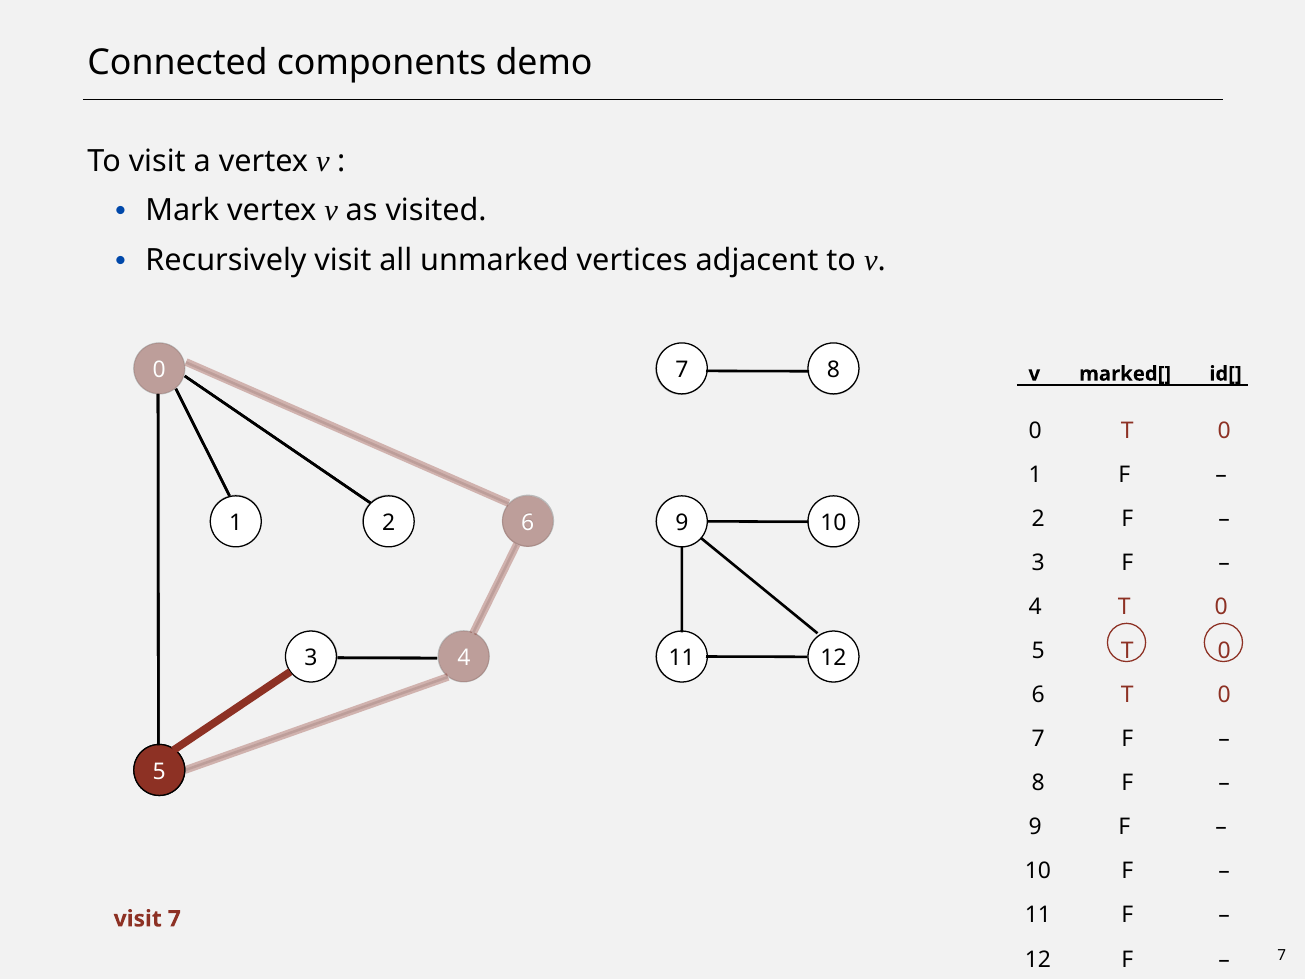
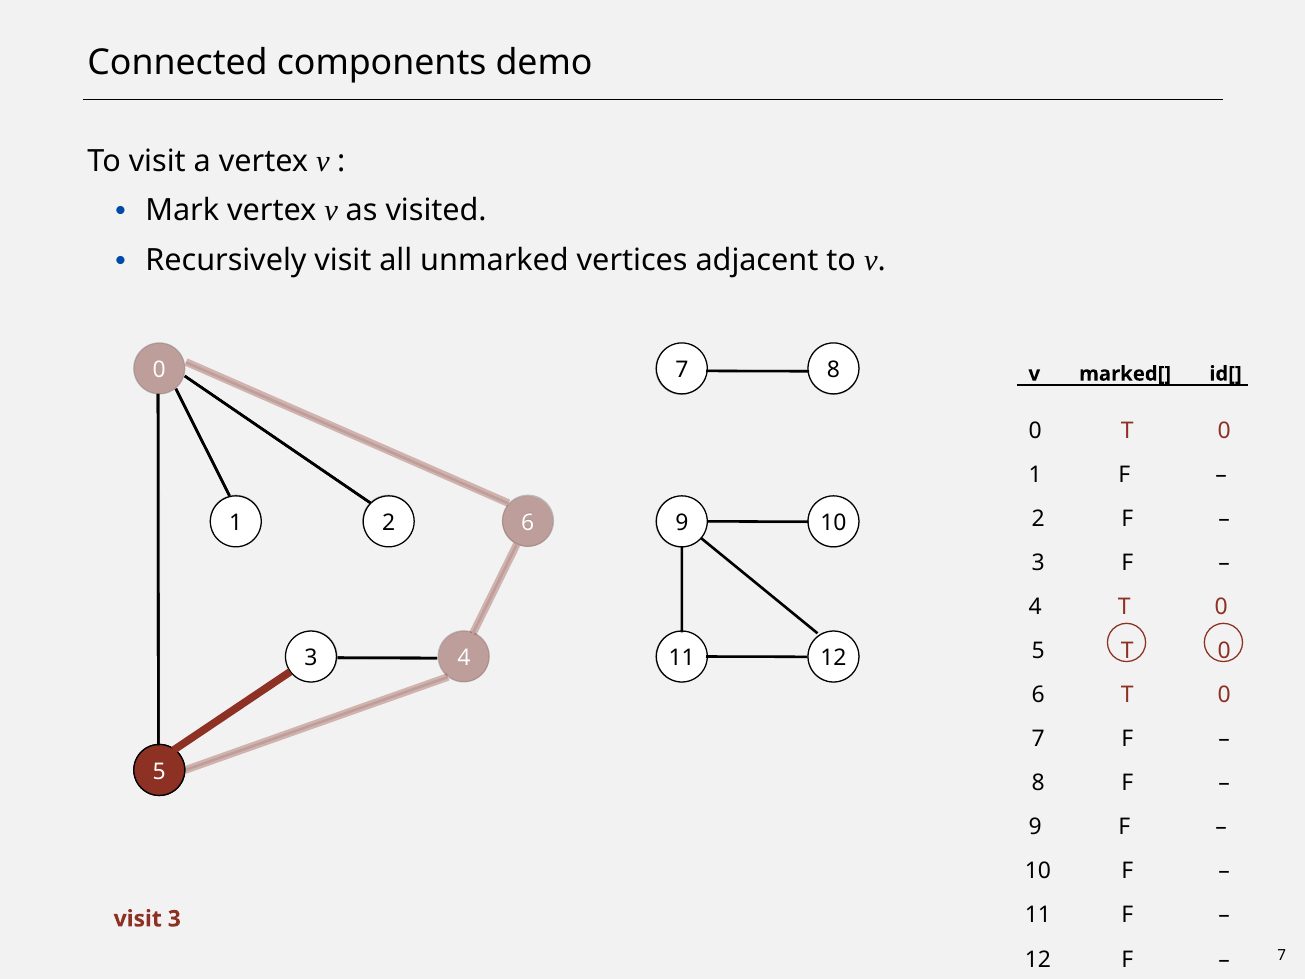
visit 7: 7 -> 3 (174, 919)
